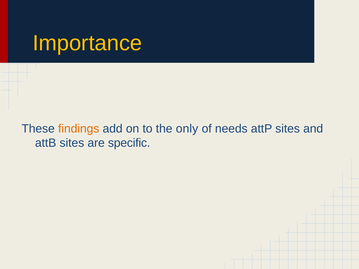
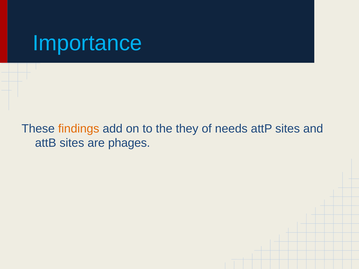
Importance colour: yellow -> light blue (87, 43)
only: only -> they (187, 129)
specific: specific -> phages (129, 143)
